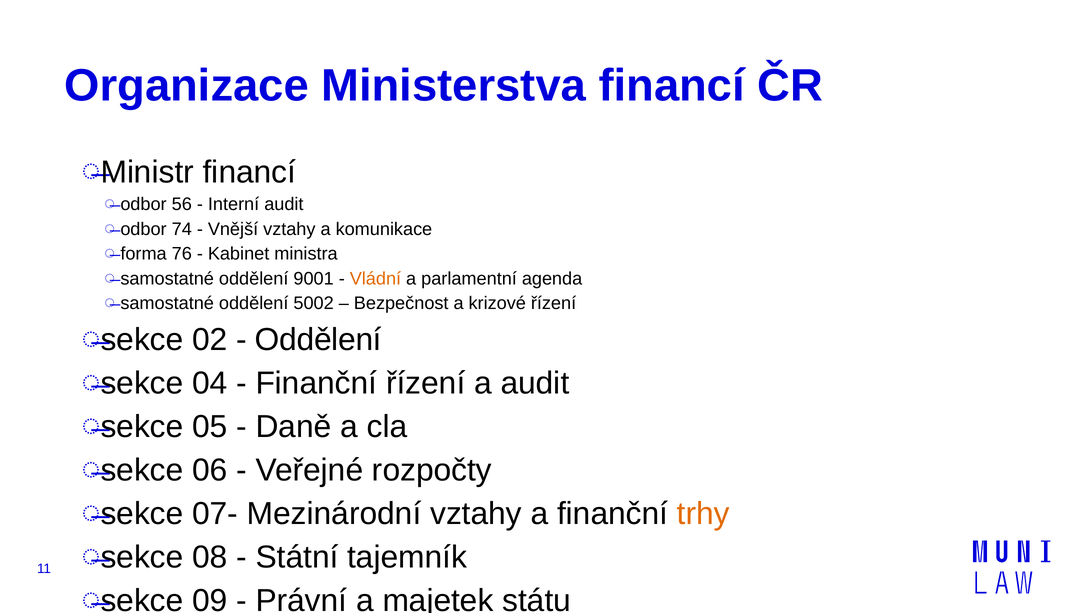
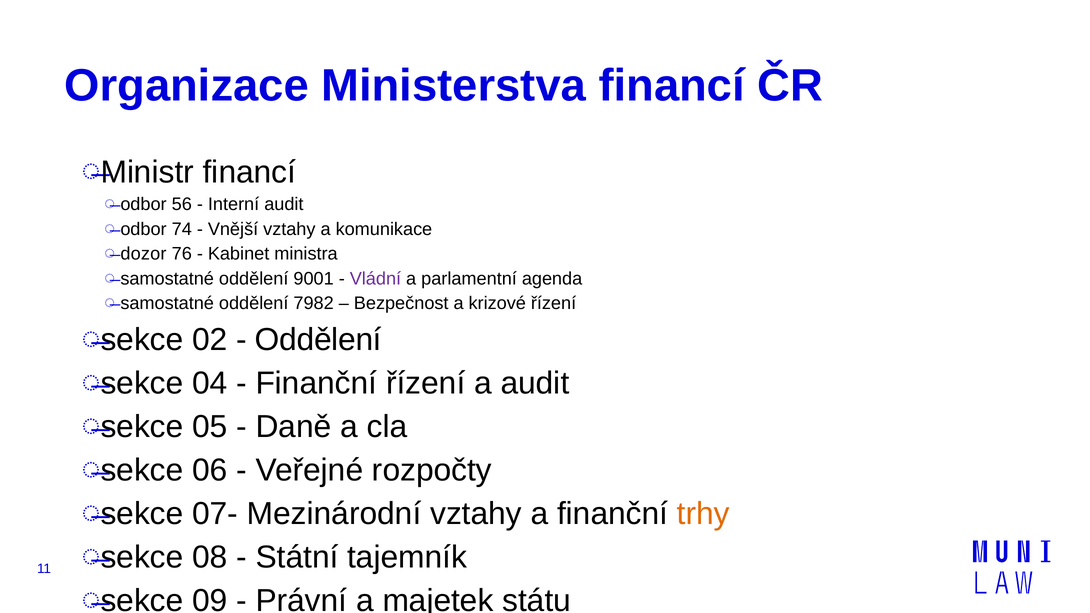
forma: forma -> dozor (143, 254)
Vládní colour: orange -> purple (375, 279)
5002: 5002 -> 7982 (314, 304)
